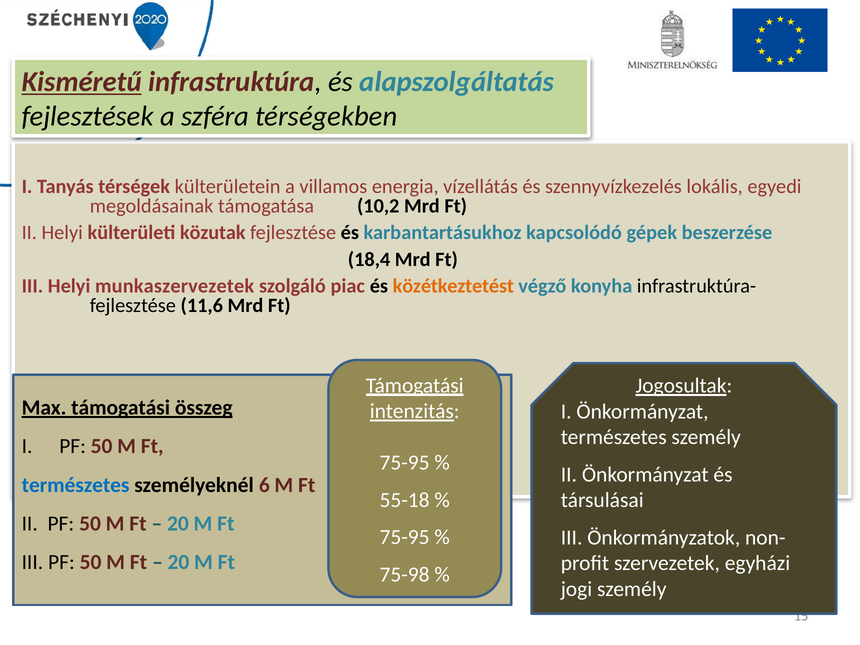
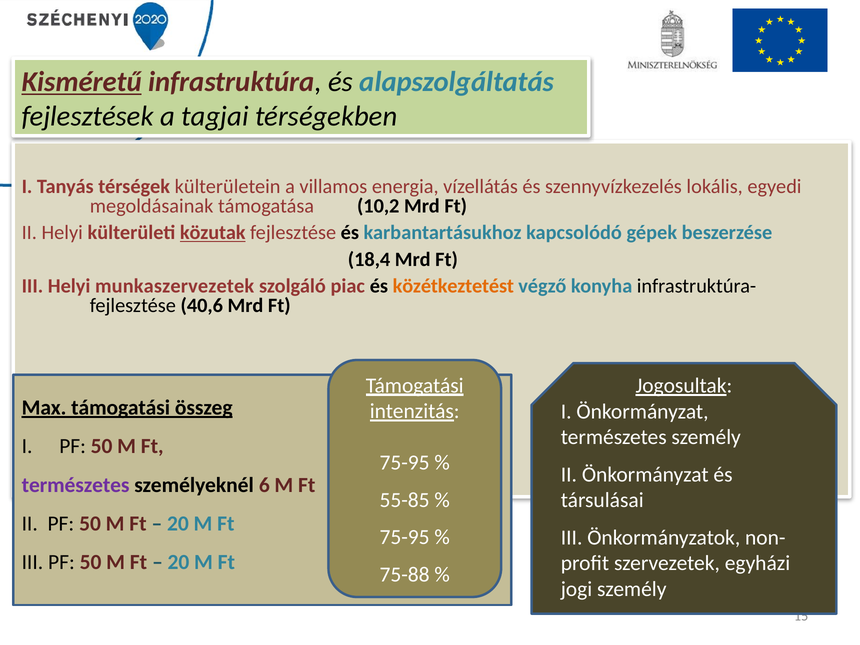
szféra: szféra -> tagjai (215, 116)
közutak underline: none -> present (213, 233)
11,6: 11,6 -> 40,6 (202, 306)
természetes colour: blue -> purple (76, 485)
55-18: 55-18 -> 55-85 (405, 500)
75-98: 75-98 -> 75-88 (405, 575)
